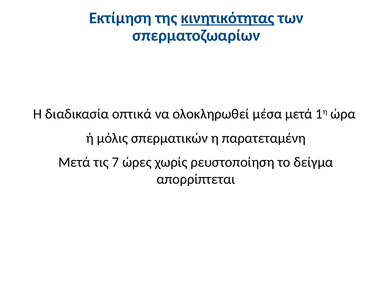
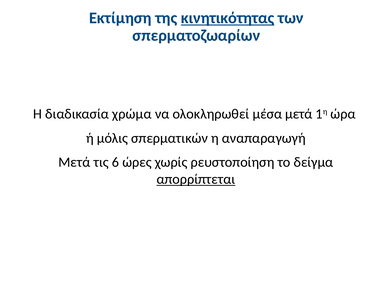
οπτικά: οπτικά -> χρώμα (132, 114)
παρατεταμένη: παρατεταμένη -> αναπαραγωγή (264, 138)
7: 7 -> 6 (116, 162)
απορρίπτεται underline: none -> present (196, 179)
